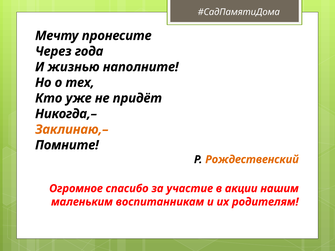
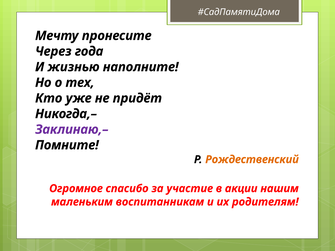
Заклинаю,– colour: orange -> purple (72, 130)
